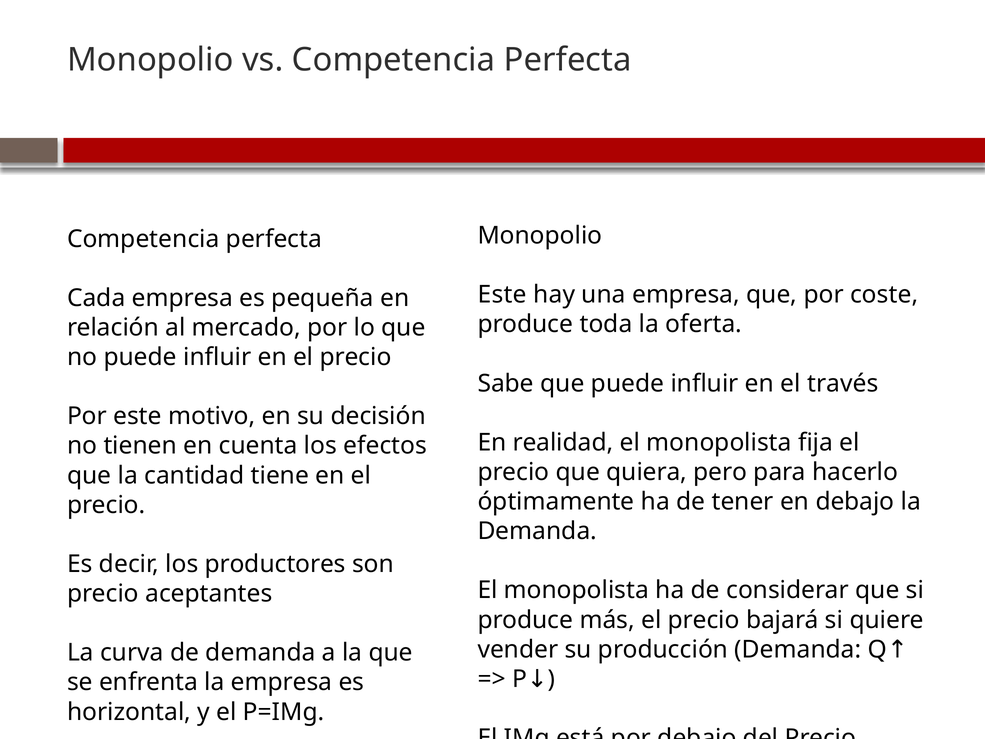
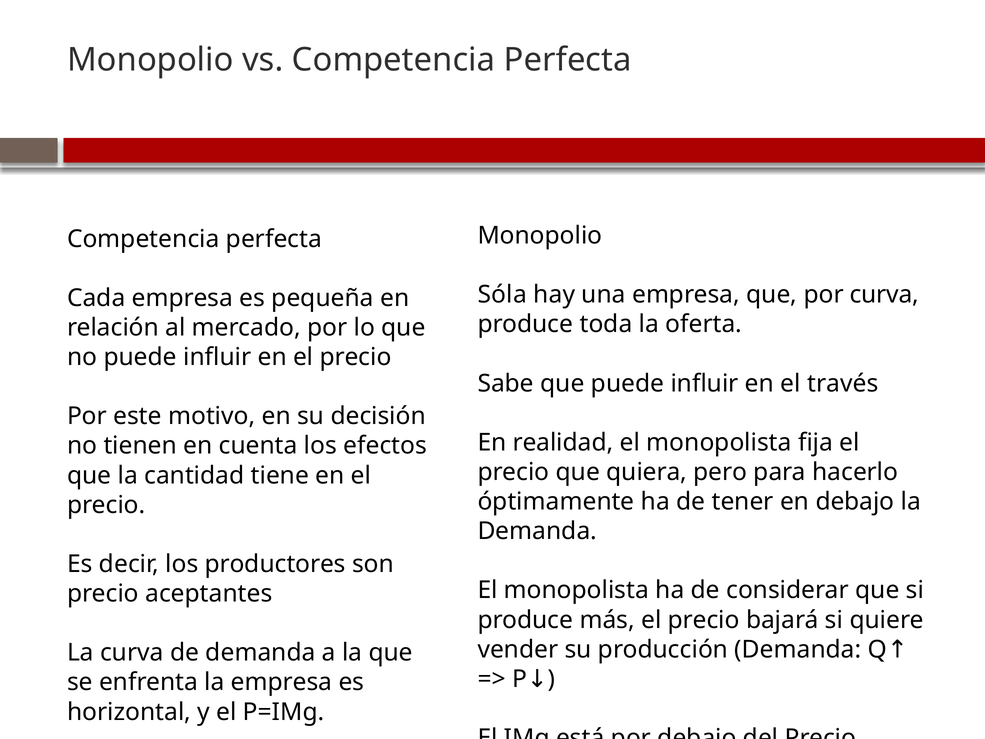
Este: Este -> Sóla (502, 295)
por coste: coste -> curva (884, 295)
